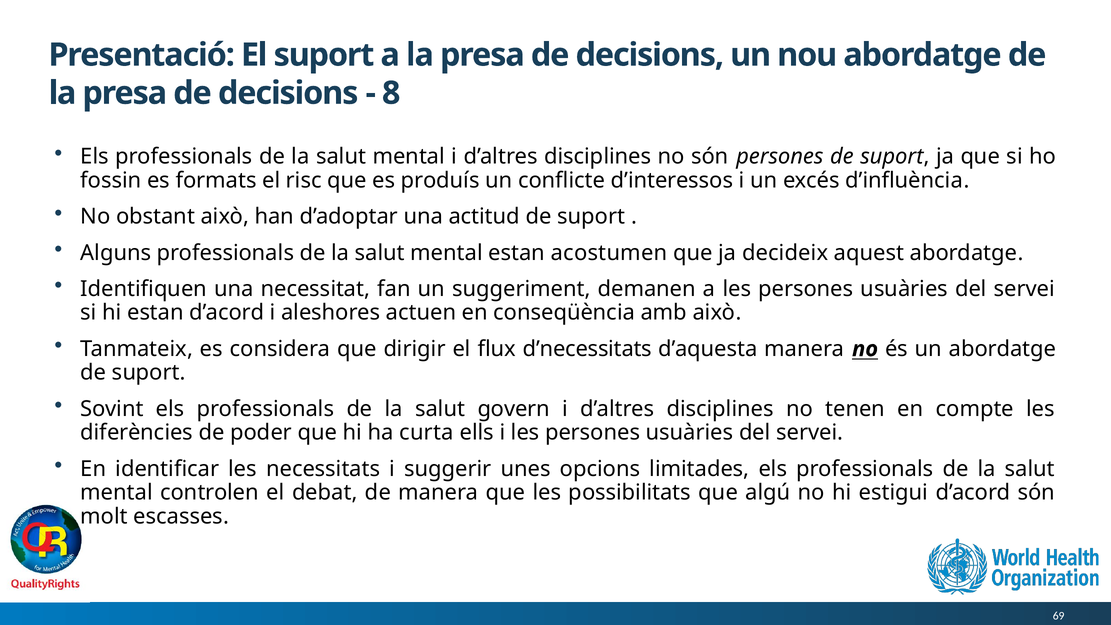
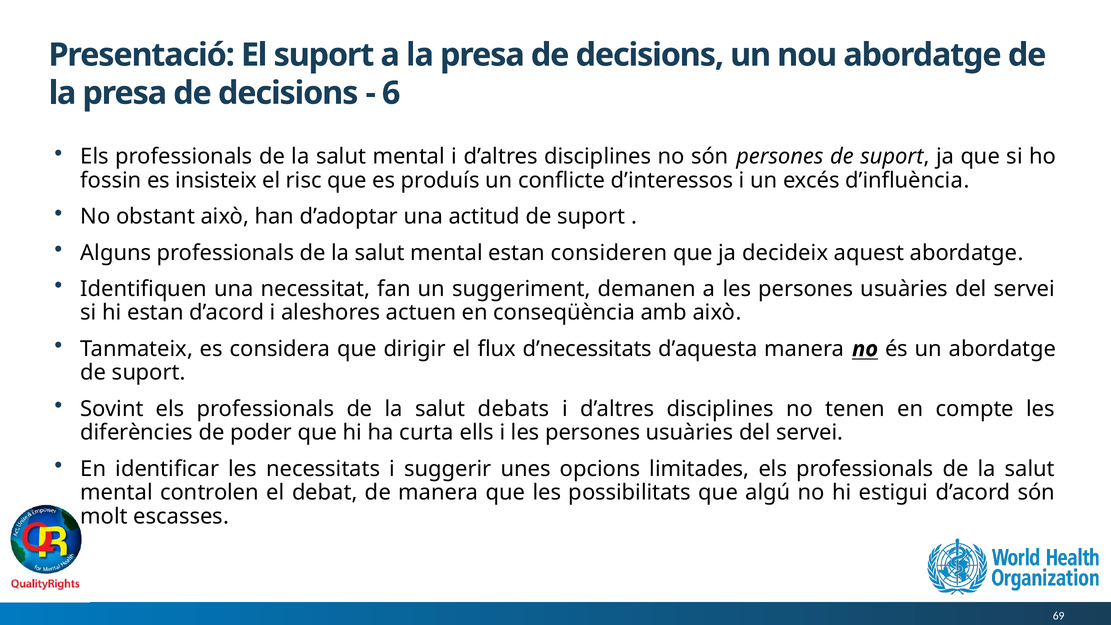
8: 8 -> 6 (391, 93)
formats: formats -> insisteix (216, 180)
acostumen: acostumen -> consideren (609, 253)
govern: govern -> debats (514, 409)
